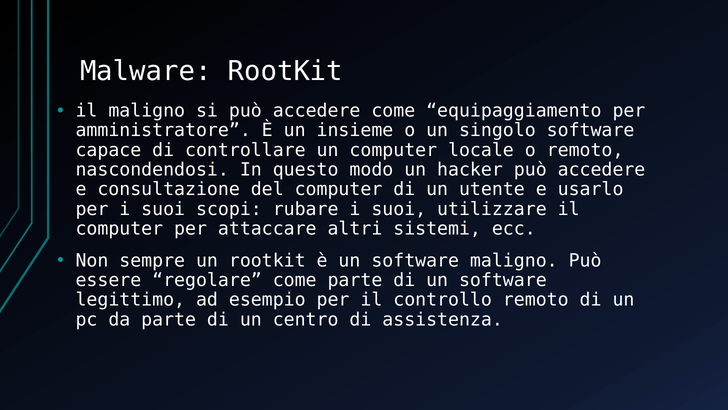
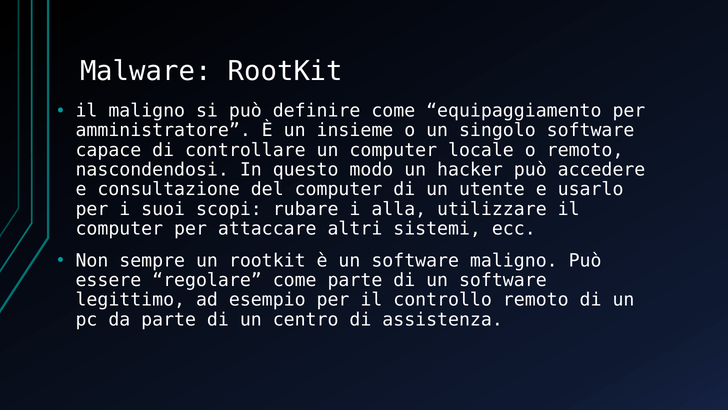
si può accedere: accedere -> definire (317, 111)
rubare i suoi: suoi -> alla (399, 209)
